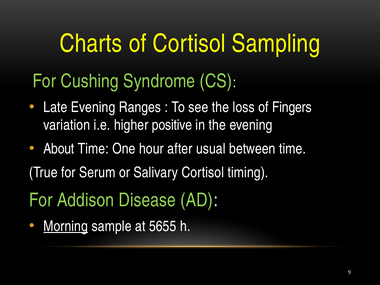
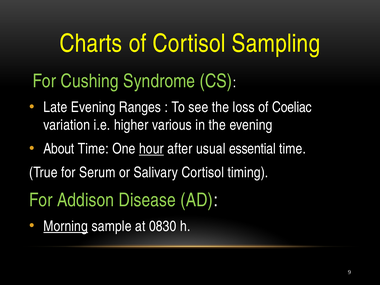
Fingers: Fingers -> Coeliac (292, 107)
positive: positive -> various (172, 125)
hour underline: none -> present (151, 149)
between: between -> essential (252, 149)
5655: 5655 -> 0830 (163, 226)
